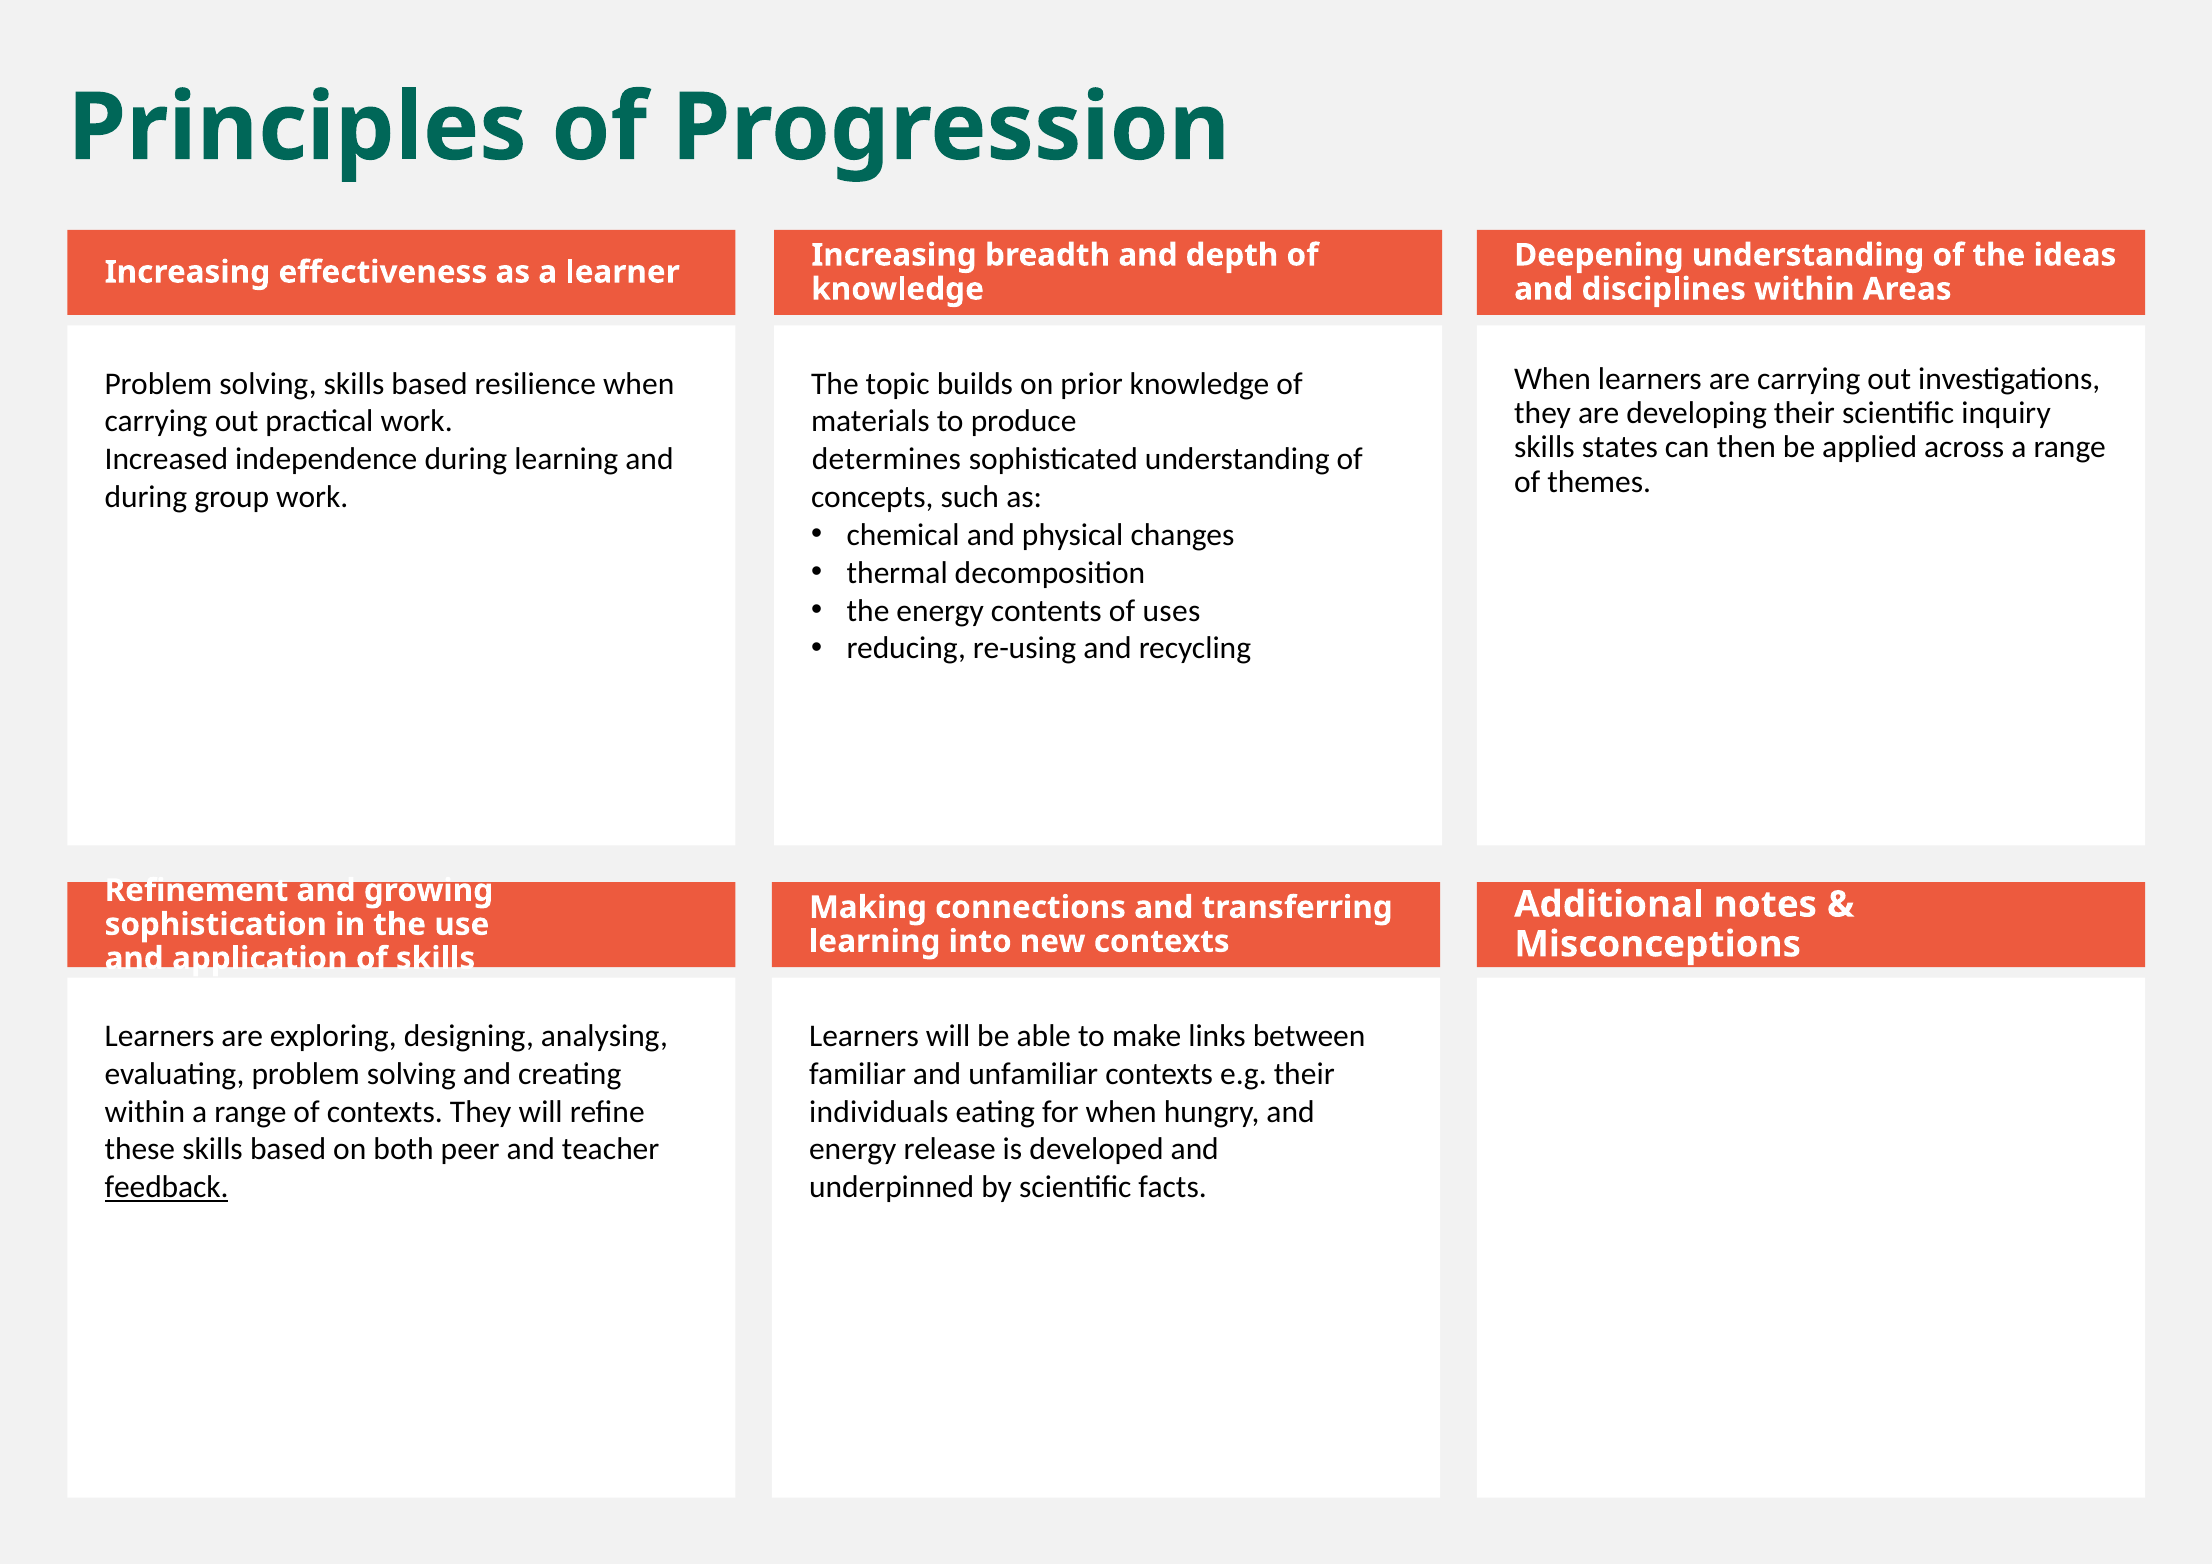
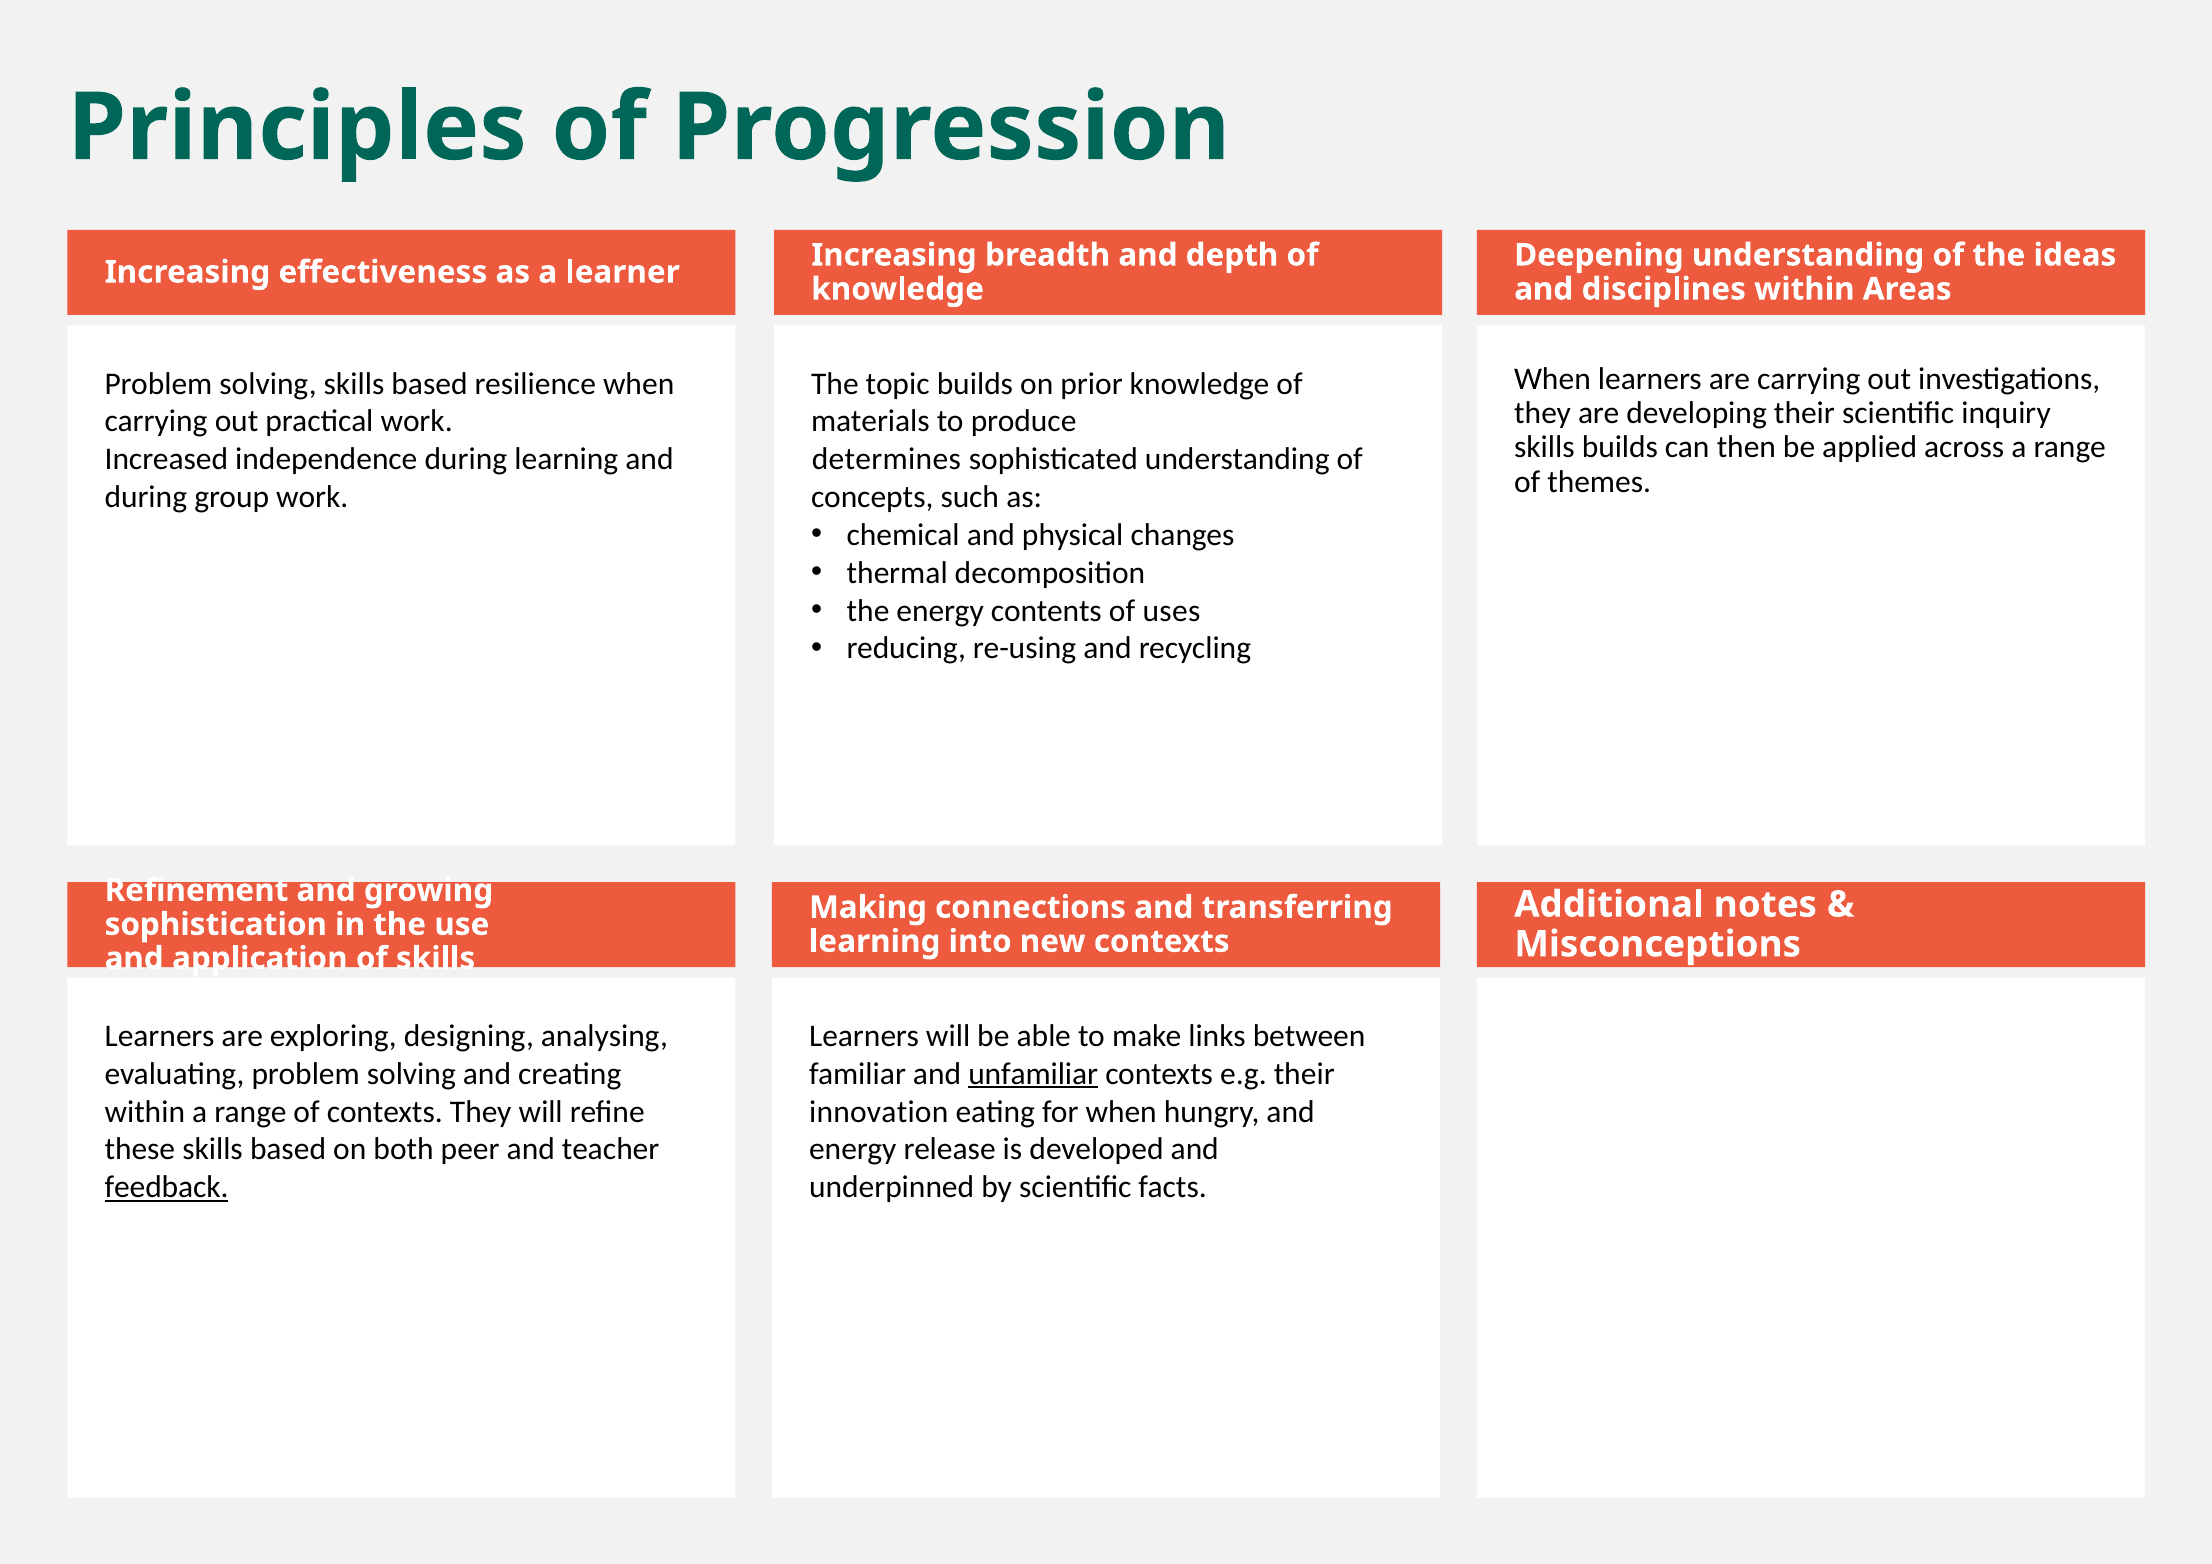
skills states: states -> builds (1620, 448)
unfamiliar underline: none -> present (1033, 1074)
individuals: individuals -> innovation (879, 1112)
